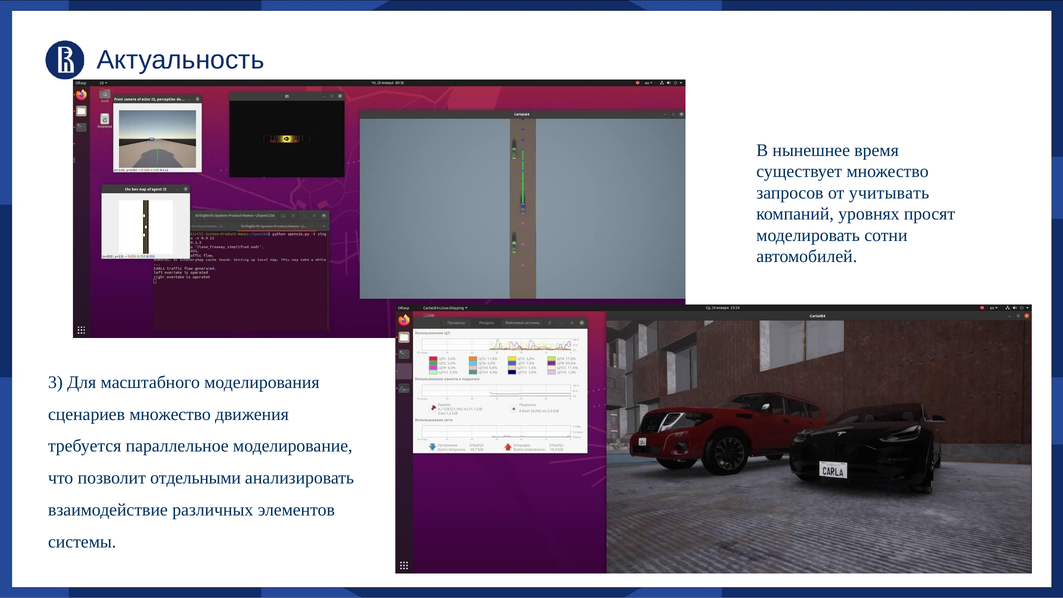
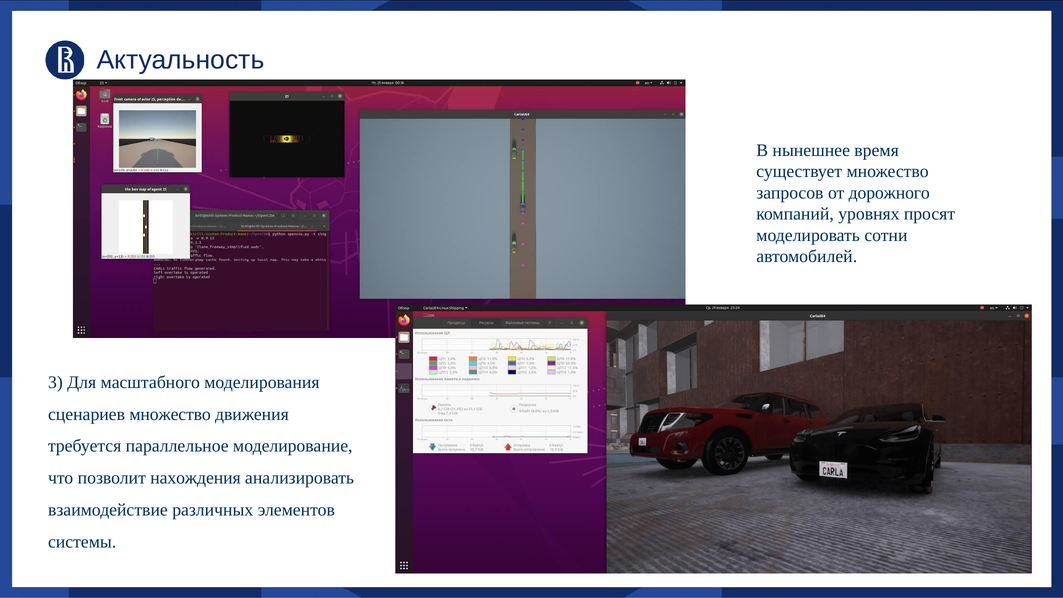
учитывать: учитывать -> дорожного (889, 193)
отдельными: отдельными -> нахождения (195, 478)
